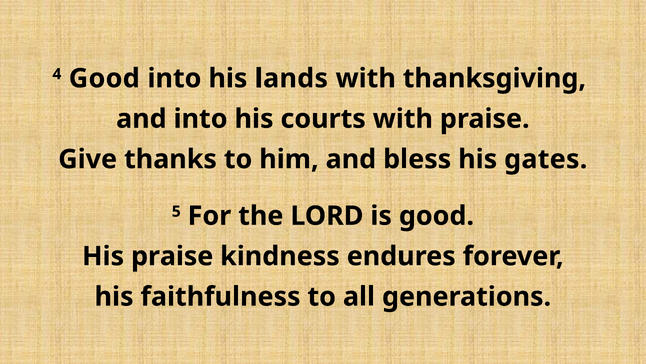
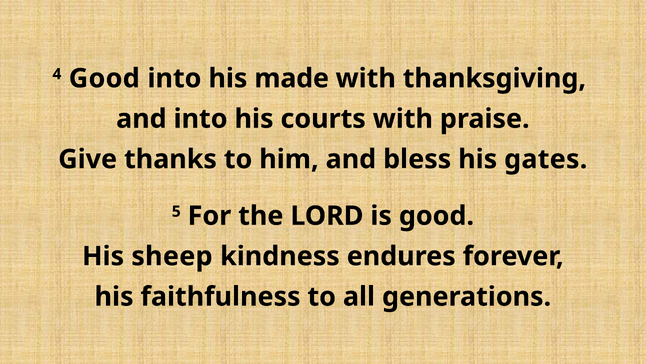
lands: lands -> made (292, 78)
His praise: praise -> sheep (172, 256)
